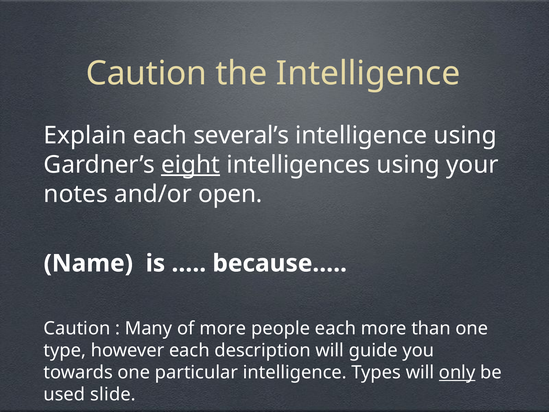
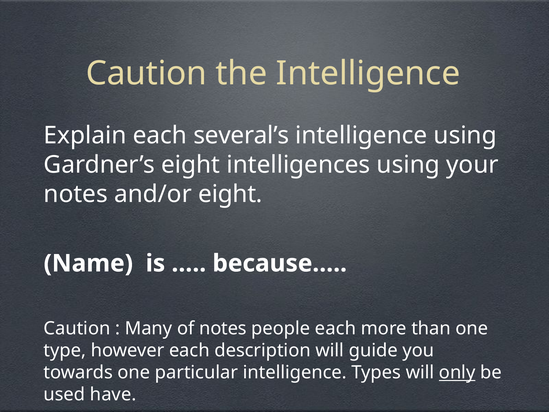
eight underline: present -> none (191, 165)
and/or open: open -> eight (230, 194)
of more: more -> notes (223, 328)
slide: slide -> have (113, 394)
